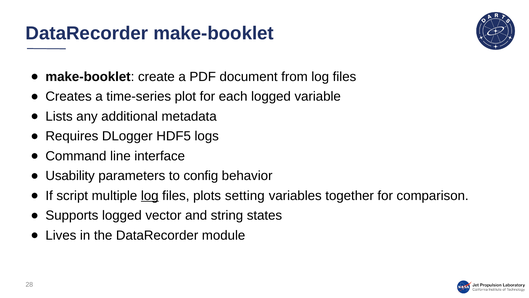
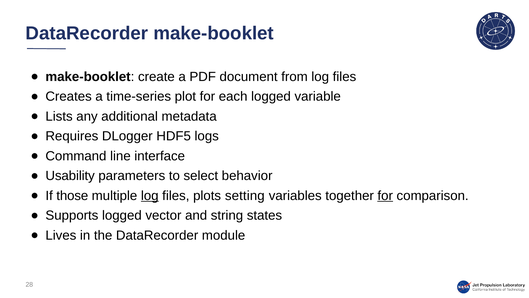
config: config -> select (201, 176)
script: script -> those (72, 195)
for underline: none -> present (385, 195)
